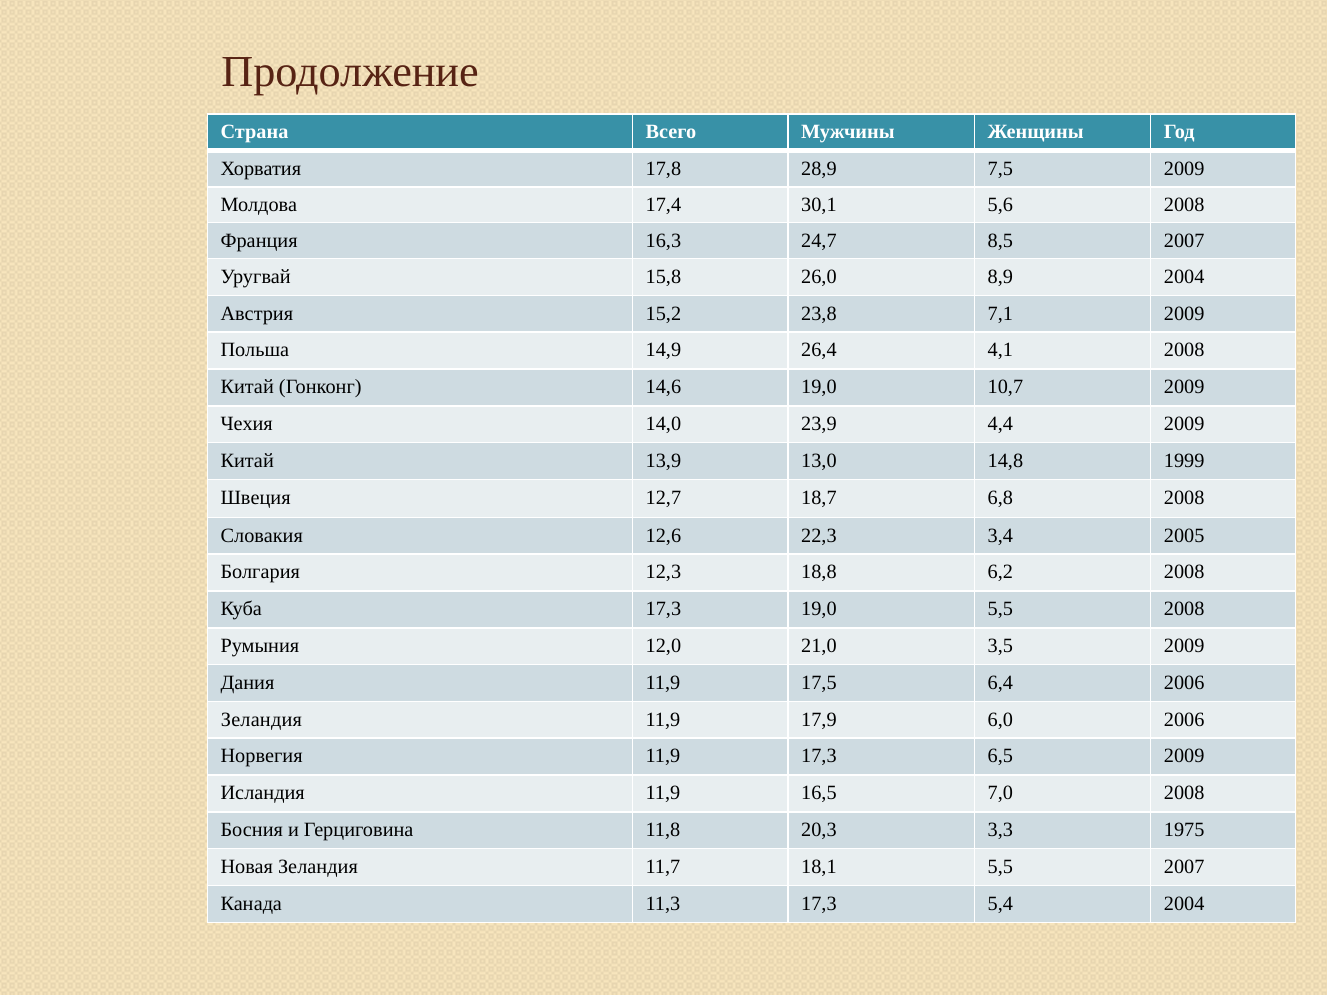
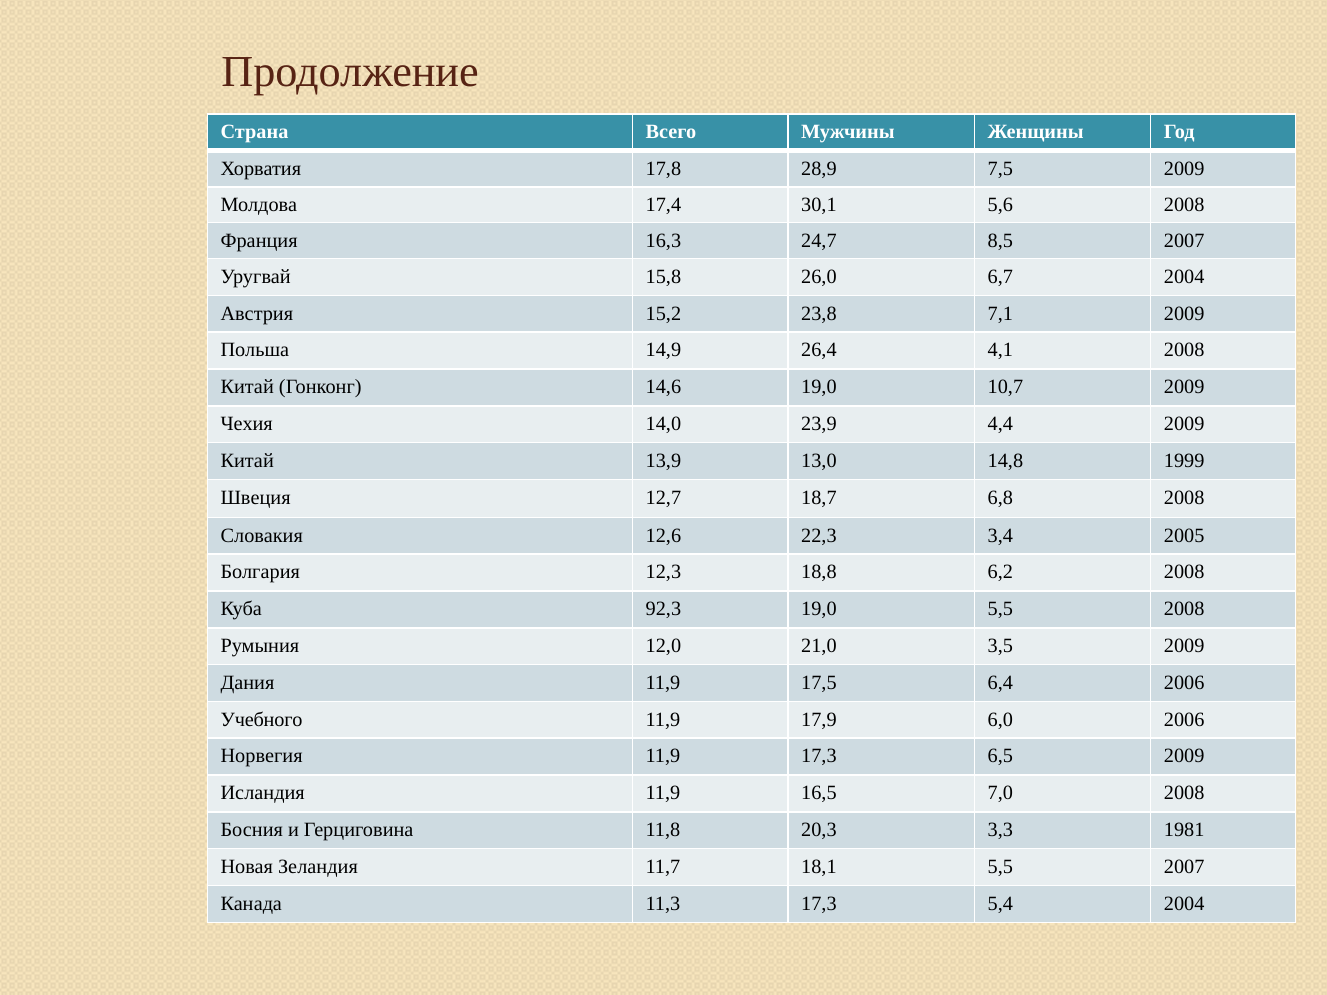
8,9: 8,9 -> 6,7 (1000, 277)
Куба 17,3: 17,3 -> 92,3 (663, 609)
Зеландия: Зеландия -> Учебного (262, 720)
1975: 1975 -> 1981 (1184, 830)
